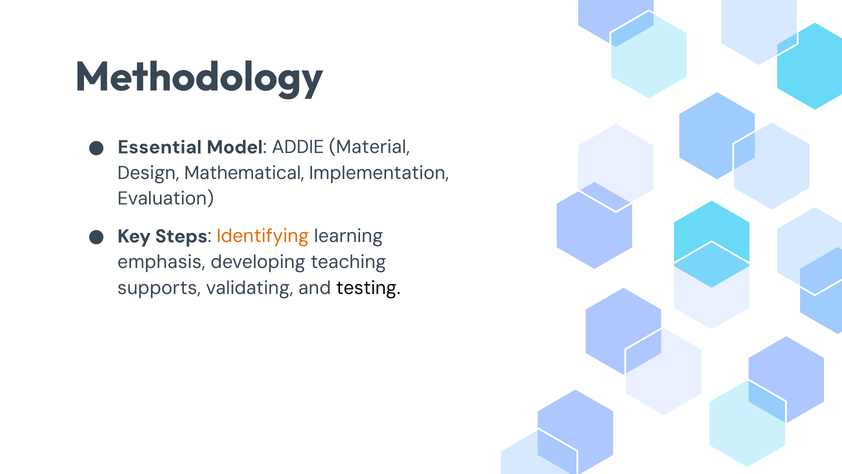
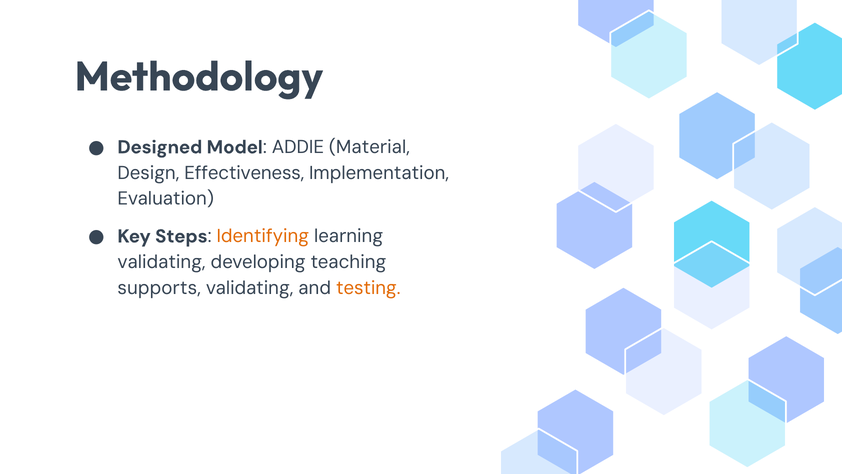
Essential: Essential -> Designed (160, 147)
Mathematical: Mathematical -> Effectiveness (244, 173)
emphasis: emphasis -> validating (162, 262)
testing colour: black -> orange (368, 288)
